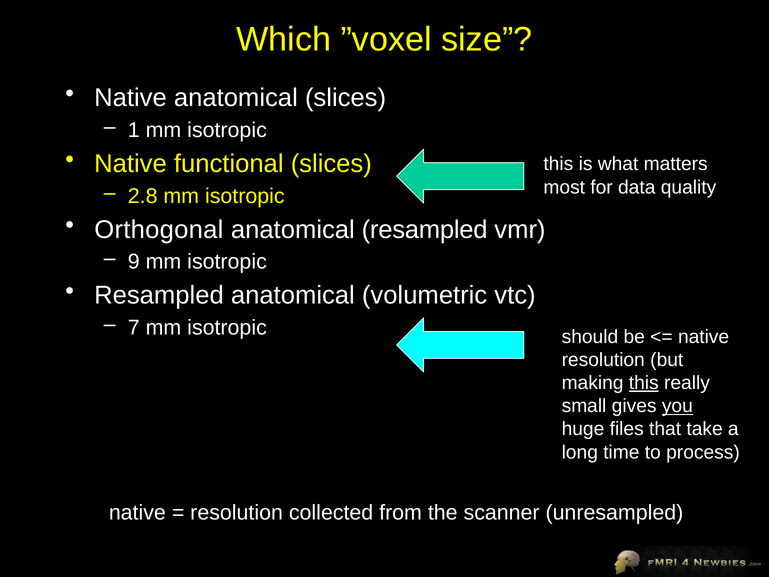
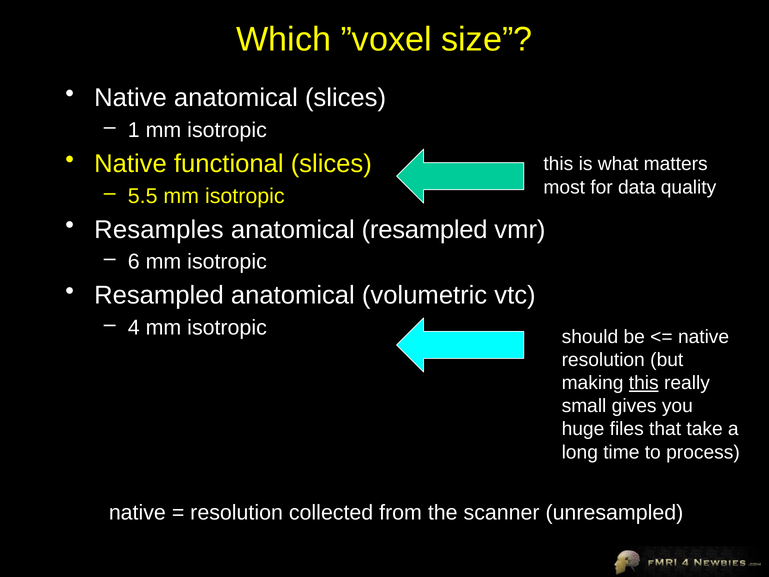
2.8: 2.8 -> 5.5 (143, 196)
Orthogonal: Orthogonal -> Resamples (159, 230)
9: 9 -> 6 (134, 262)
7: 7 -> 4 (134, 327)
you underline: present -> none (677, 406)
